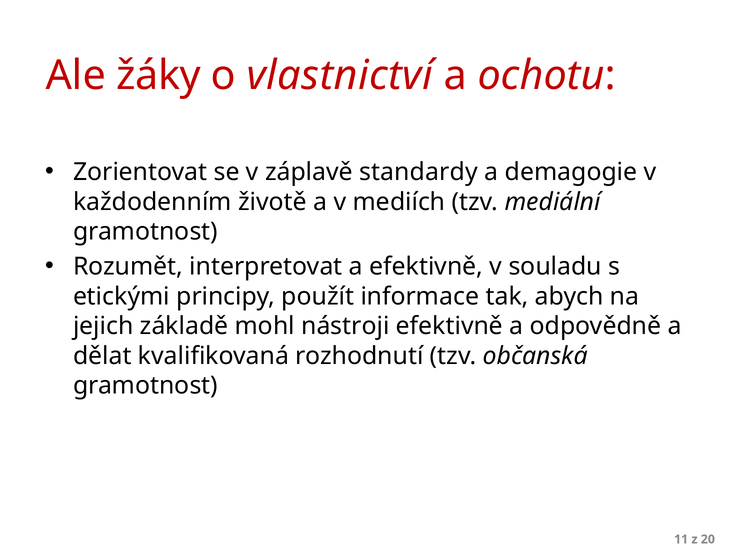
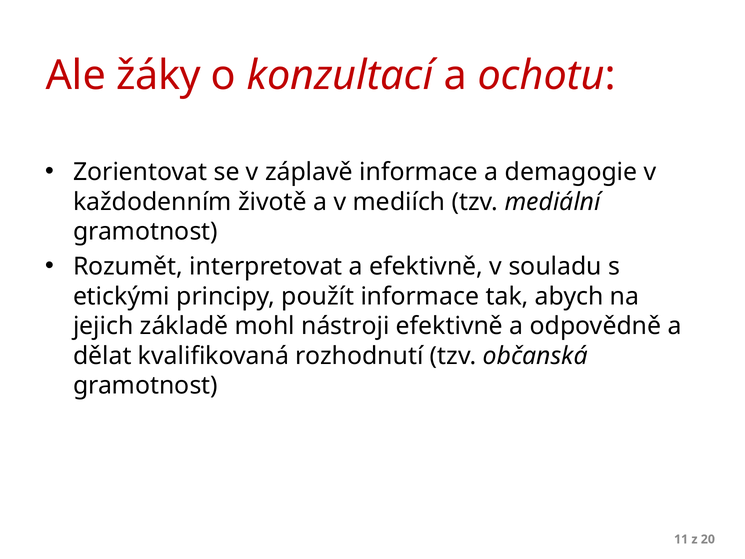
vlastnictví: vlastnictví -> konzultací (340, 75)
záplavě standardy: standardy -> informace (419, 172)
